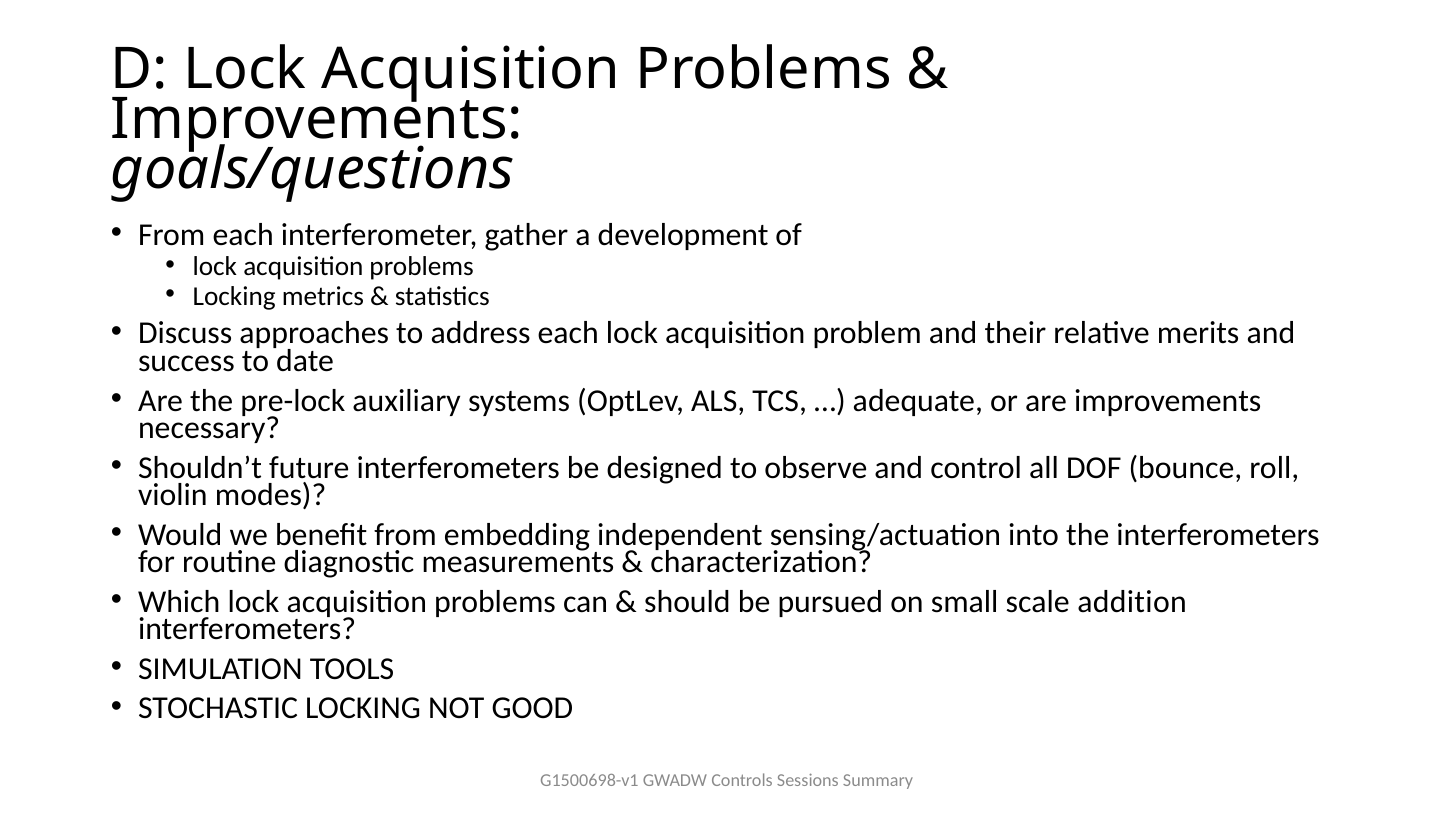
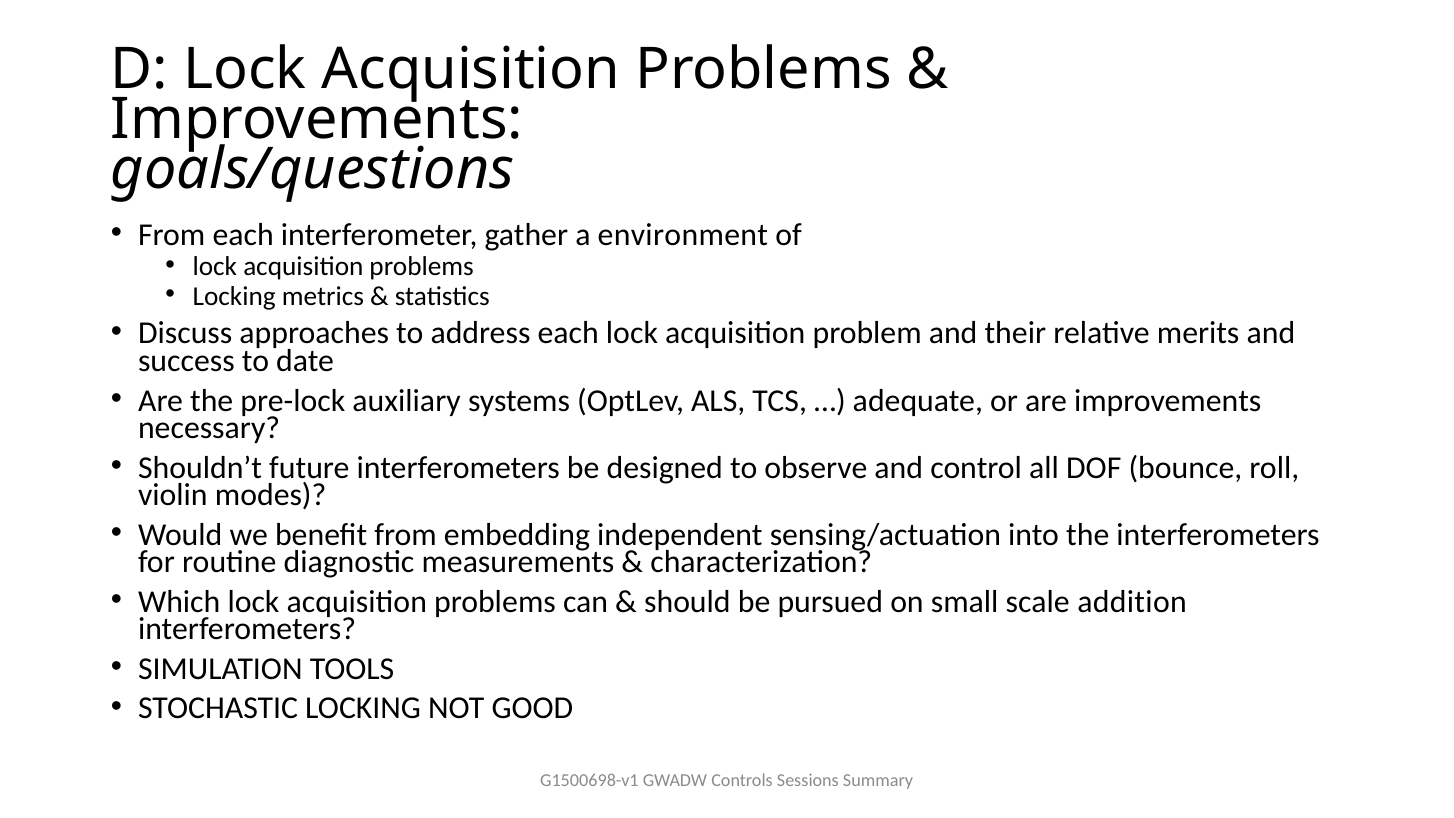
development: development -> environment (683, 235)
